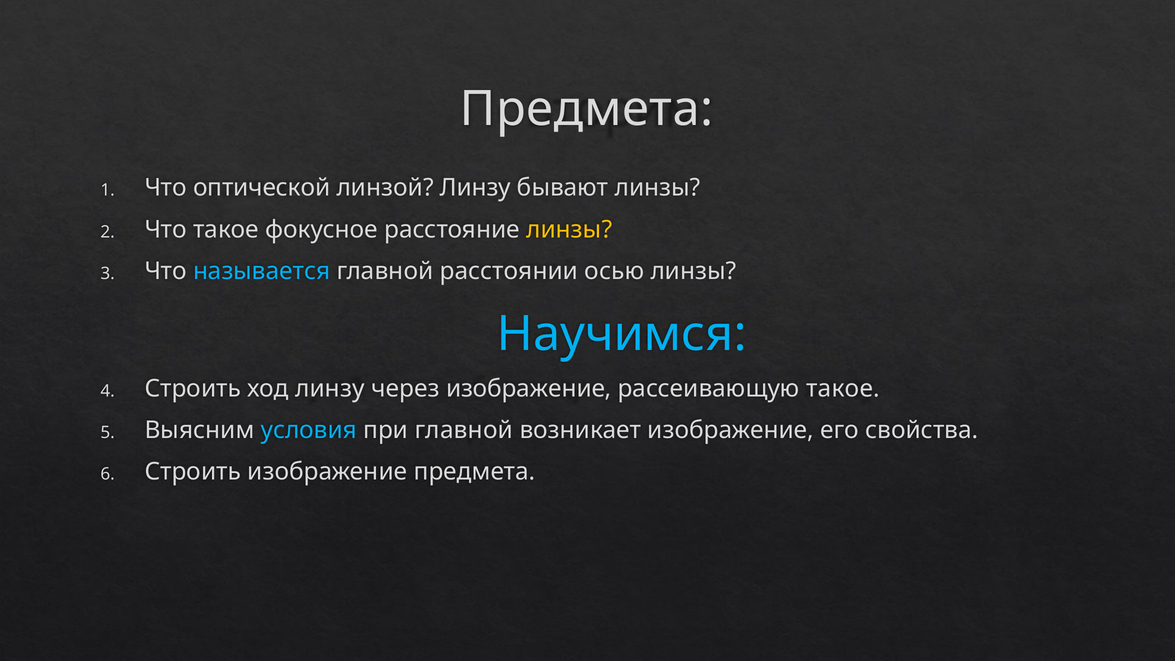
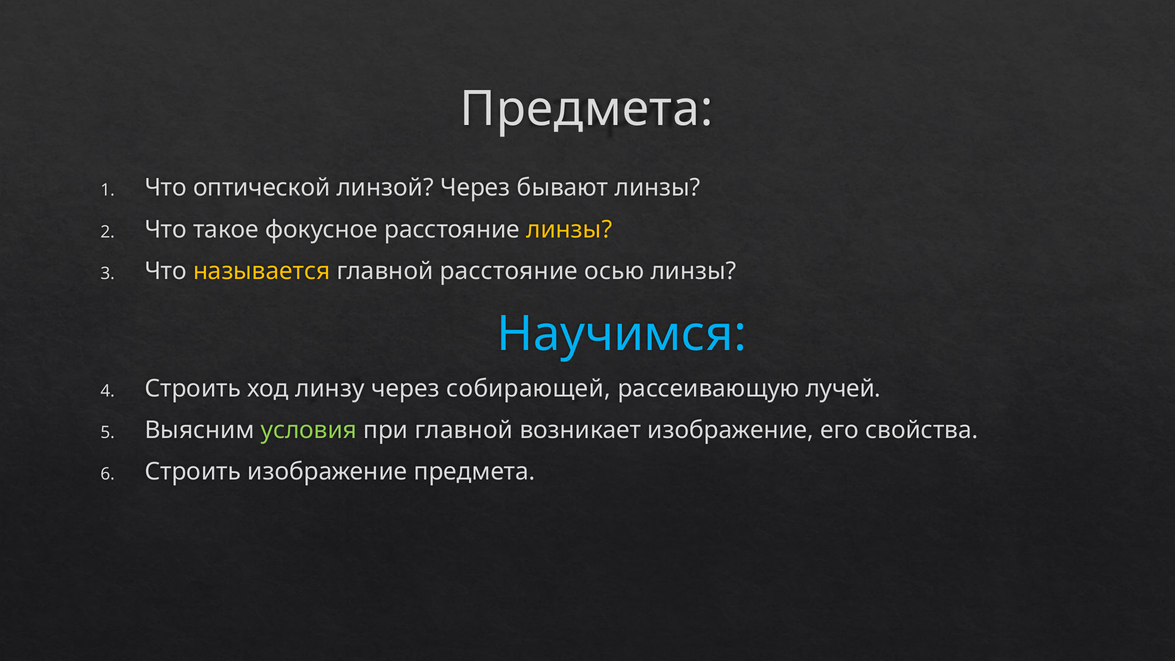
линзой Линзу: Линзу -> Через (475, 188)
называется colour: light blue -> yellow (262, 271)
главной расстоянии: расстоянии -> расстояние (509, 271)
через изображение: изображение -> собирающей (529, 389)
рассеивающую такое: такое -> лучей (843, 389)
условия colour: light blue -> light green (309, 430)
